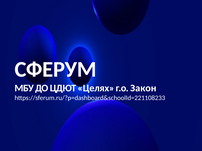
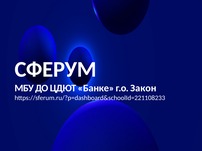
Целях: Целях -> Банке (96, 88)
